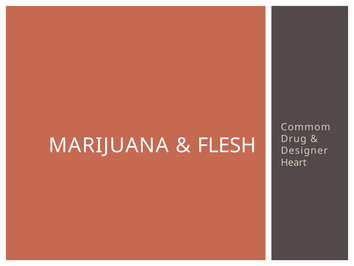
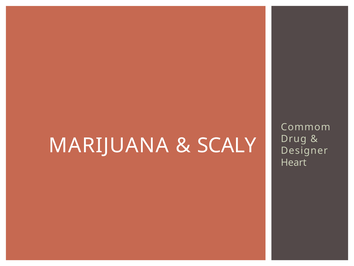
FLESH: FLESH -> SCALY (227, 145)
